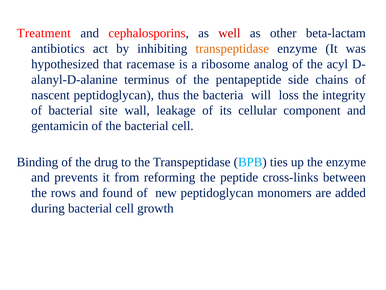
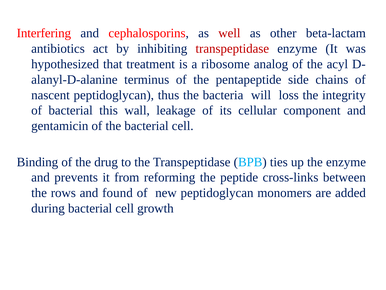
Treatment: Treatment -> Interfering (44, 33)
transpeptidase colour: orange -> red (232, 49)
racemase: racemase -> treatment (151, 64)
site: site -> this (109, 110)
